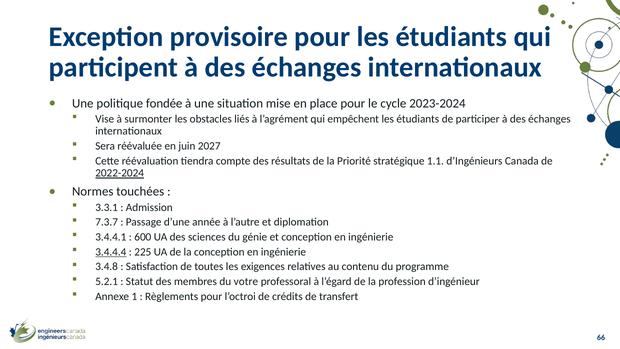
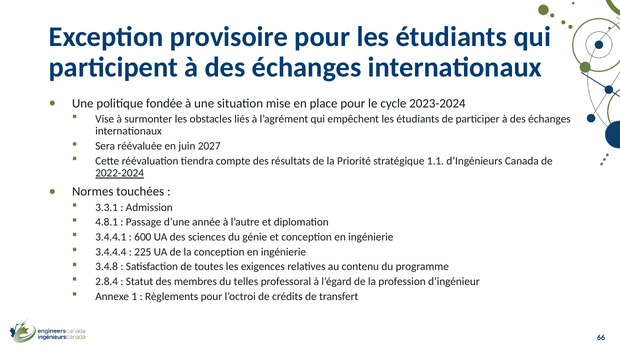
7.3.7: 7.3.7 -> 4.8.1 (107, 222)
3.4.4.4 underline: present -> none (111, 252)
5.2.1: 5.2.1 -> 2.8.4 (107, 281)
votre: votre -> telles (246, 281)
